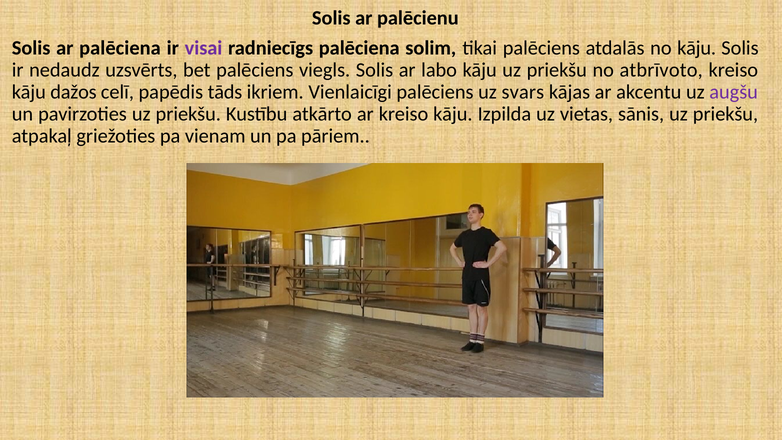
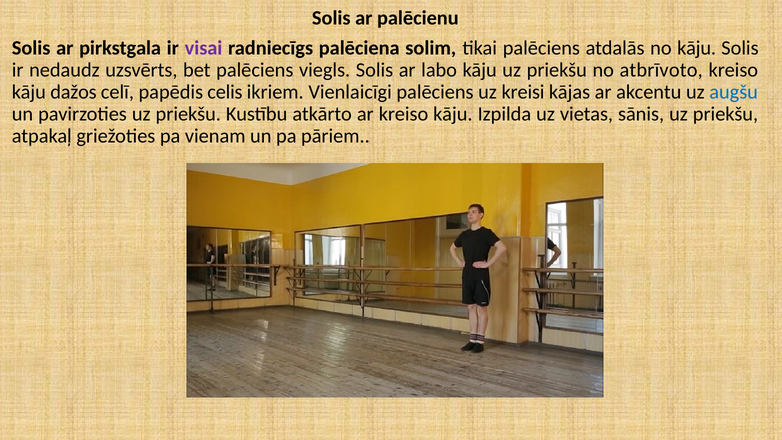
ar palēciena: palēciena -> pirkstgala (120, 48)
tāds: tāds -> celis (225, 92)
svars: svars -> kreisi (523, 92)
augšu colour: purple -> blue (734, 92)
